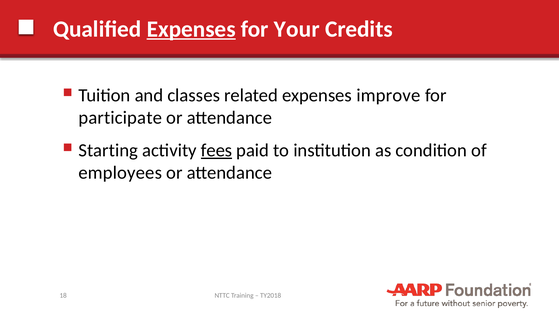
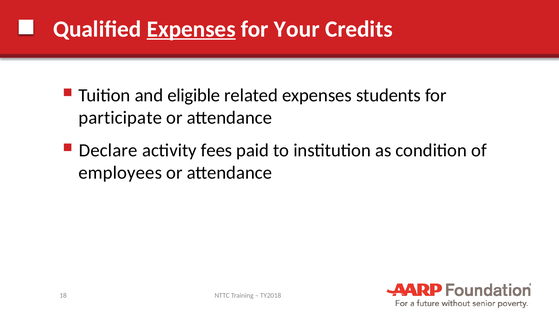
classes: classes -> eligible (194, 95)
improve: improve -> students (389, 95)
Starting: Starting -> Declare (108, 151)
fees underline: present -> none (217, 151)
